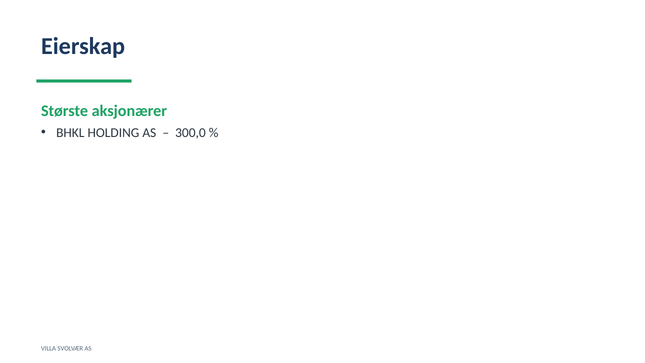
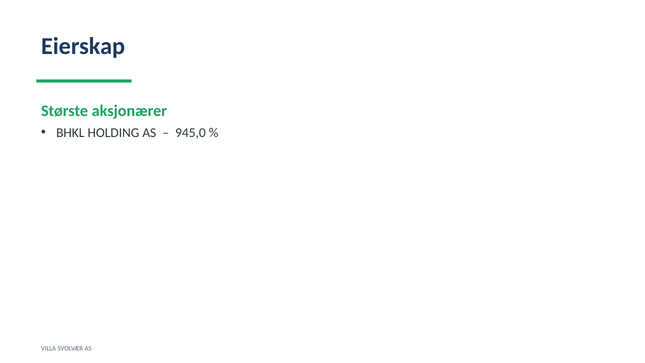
300,0: 300,0 -> 945,0 (190, 133)
